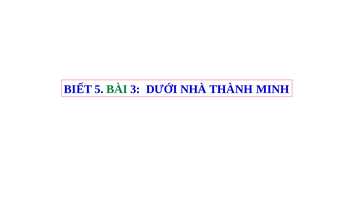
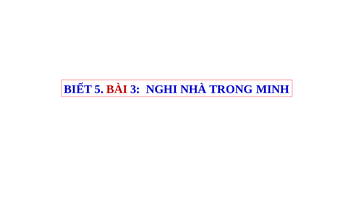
BÀI colour: green -> red (117, 89)
DƯỚI: DƯỚI -> NGHI (162, 89)
THÀNH: THÀNH -> TRONG (231, 89)
